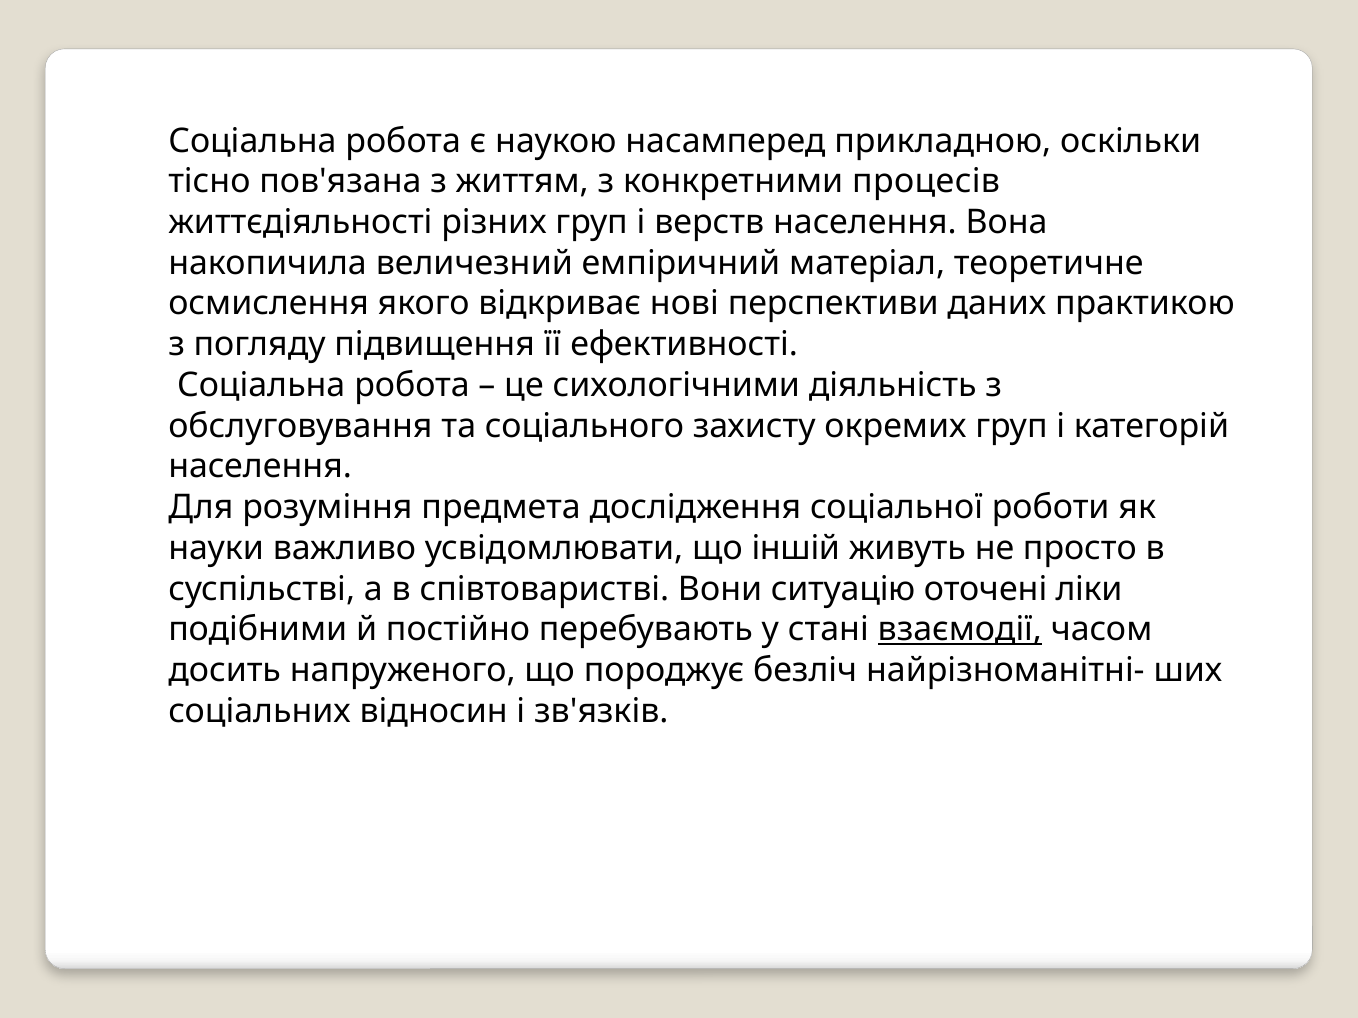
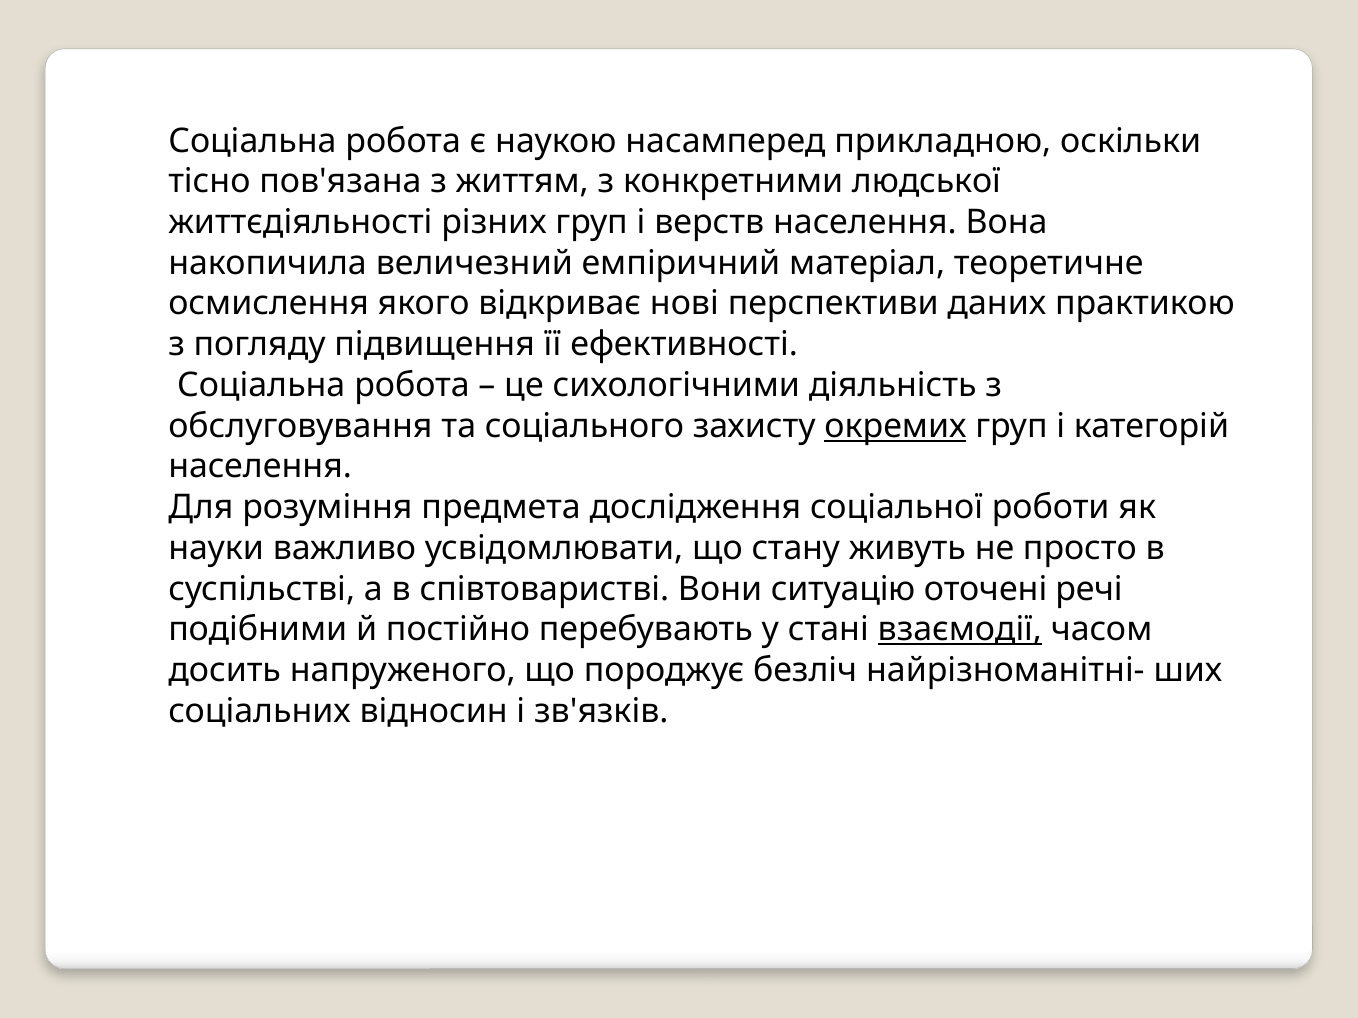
процесів: процесів -> людської (926, 182)
окремих underline: none -> present (895, 426)
іншій: іншій -> стану (796, 548)
ліки: ліки -> речі (1089, 589)
